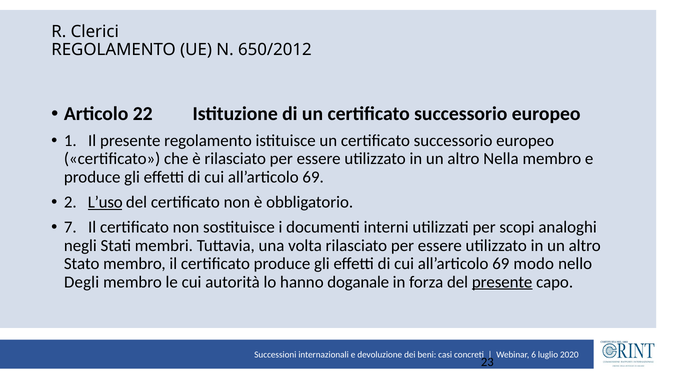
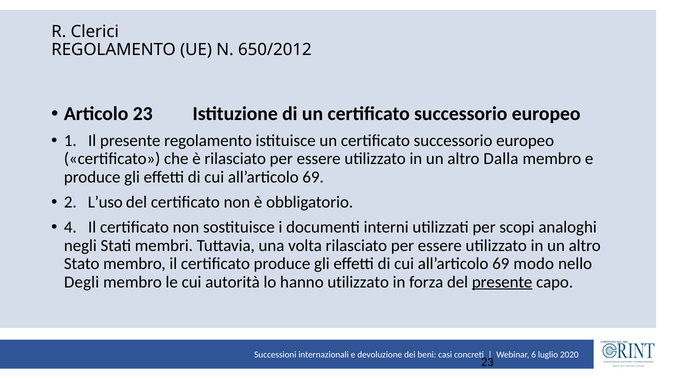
Articolo 22: 22 -> 23 (143, 114)
Nella: Nella -> Dalla (501, 159)
L’uso underline: present -> none (105, 202)
7: 7 -> 4 (70, 227)
hanno doganale: doganale -> utilizzato (358, 282)
